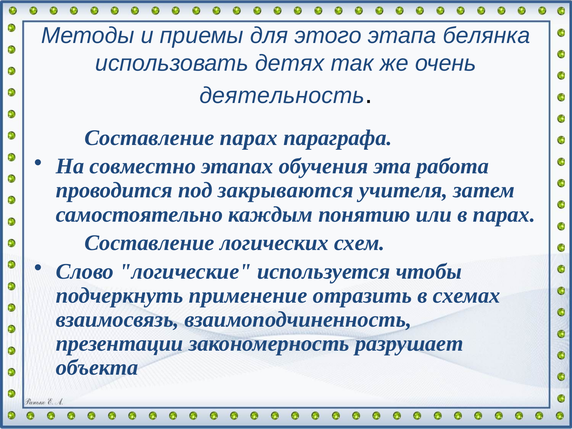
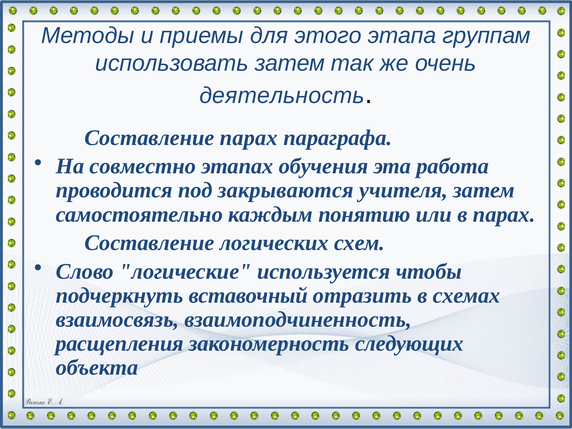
белянка: белянка -> группам (487, 35)
использовать детях: детях -> затем (290, 63)
применение: применение -> вставочный (248, 296)
презентации: презентации -> расщепления (120, 344)
разрушает: разрушает -> следующих (409, 344)
